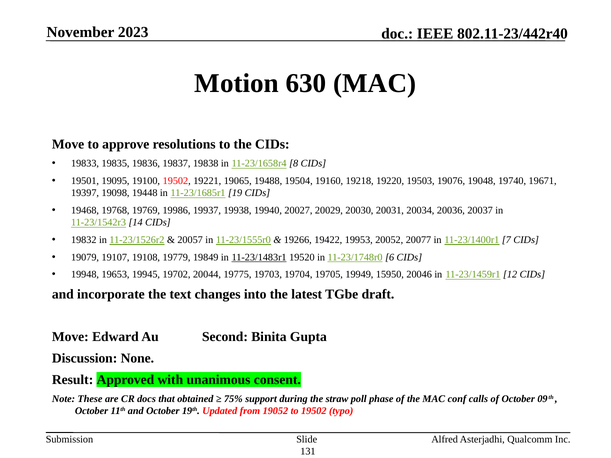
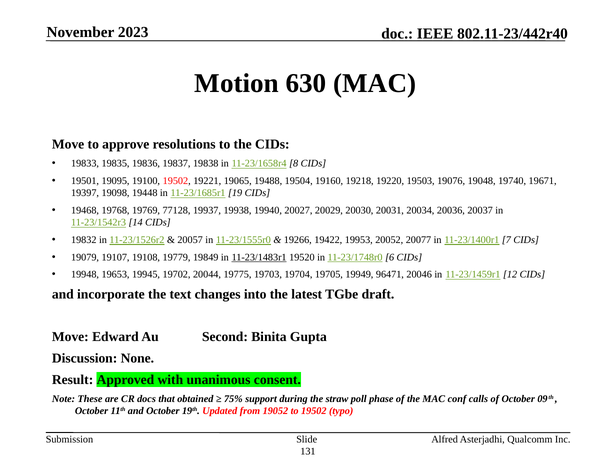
19986: 19986 -> 77128 (177, 211)
15950: 15950 -> 96471 (390, 275)
